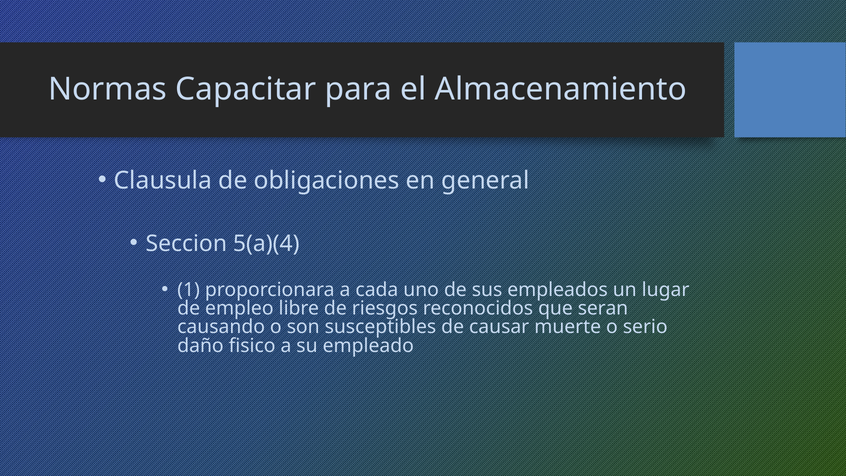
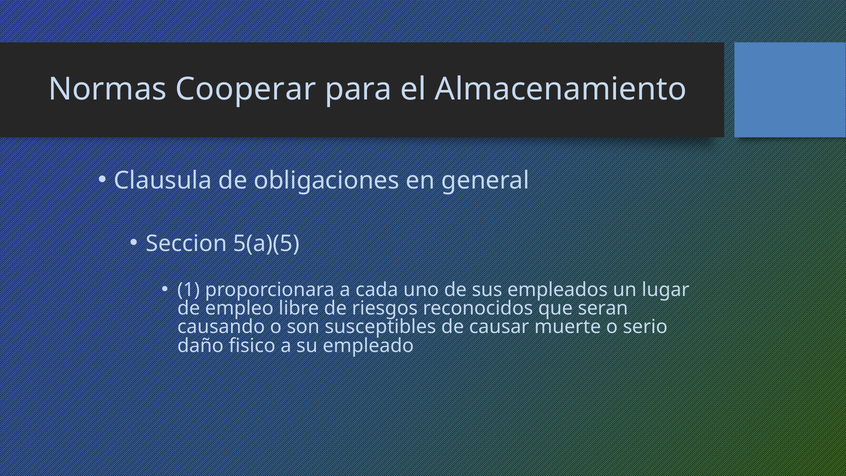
Capacitar: Capacitar -> Cooperar (246, 89)
5(a)(4: 5(a)(4 -> 5(a)(5 (266, 244)
